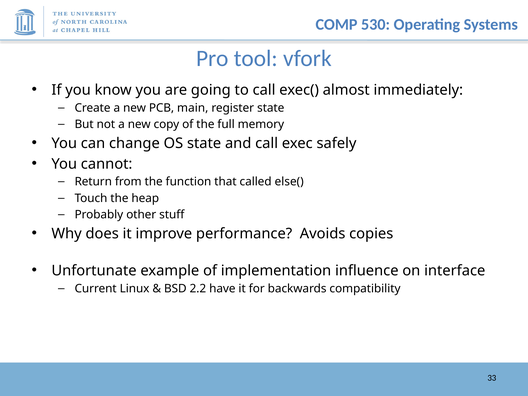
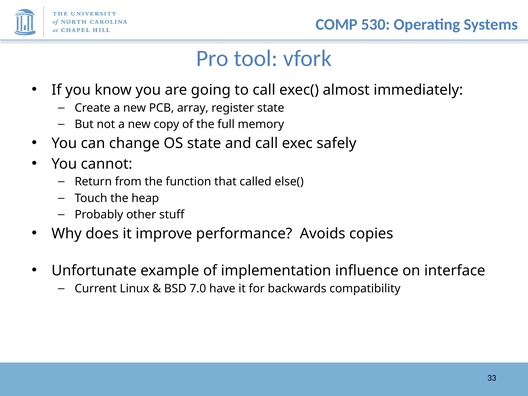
main: main -> array (193, 108)
2.2: 2.2 -> 7.0 (198, 289)
